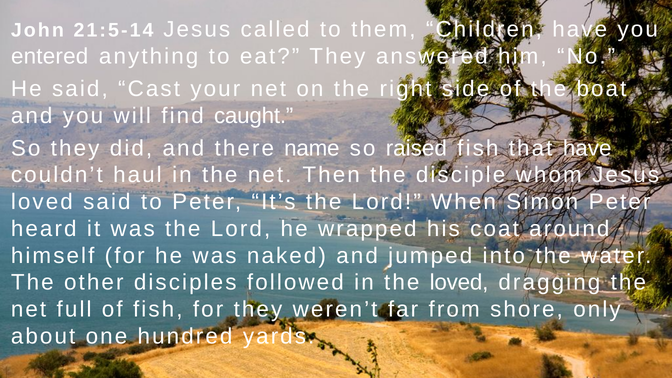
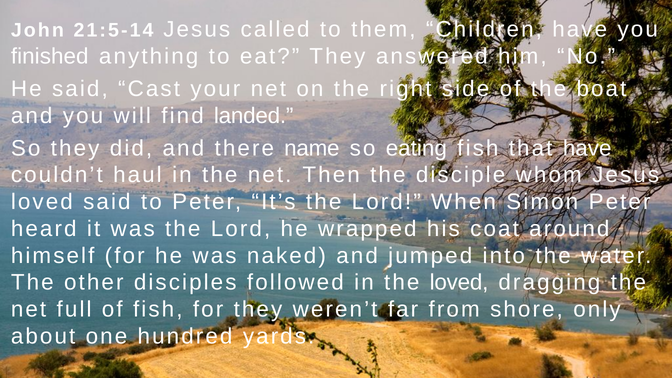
entered: entered -> finished (50, 56)
caught: caught -> landed (254, 116)
raised: raised -> eating (416, 148)
